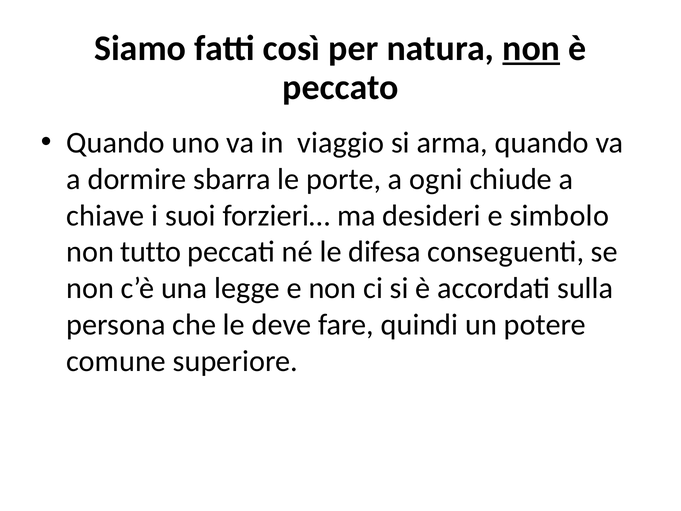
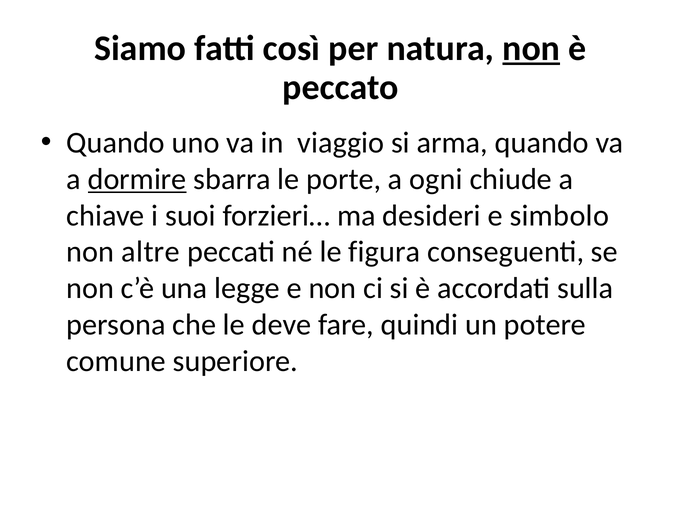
dormire underline: none -> present (137, 179)
tutto: tutto -> altre (151, 252)
difesa: difesa -> figura (384, 252)
